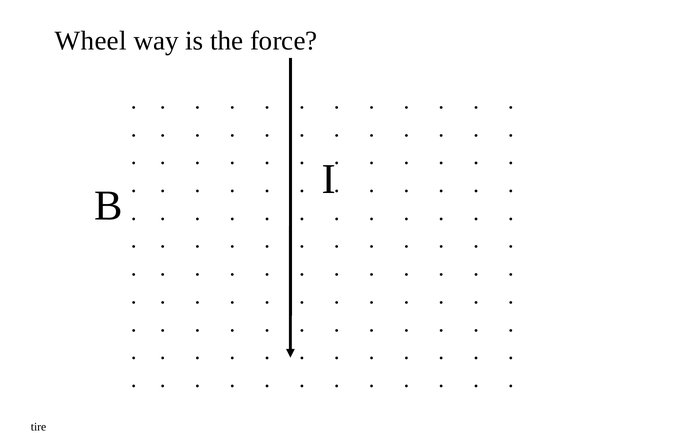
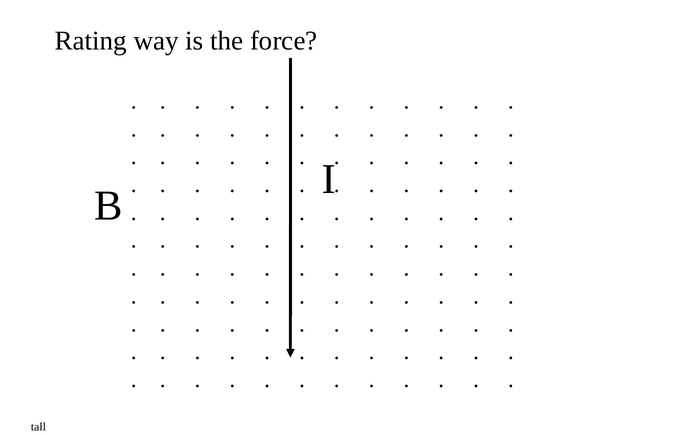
Wheel: Wheel -> Rating (91, 41)
tire: tire -> tall (38, 428)
